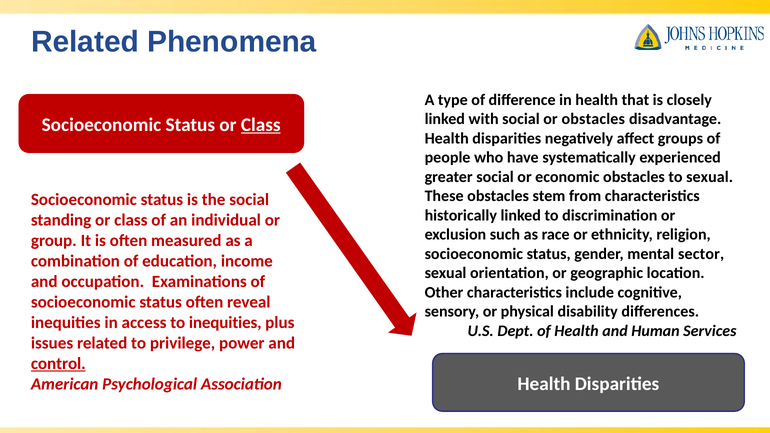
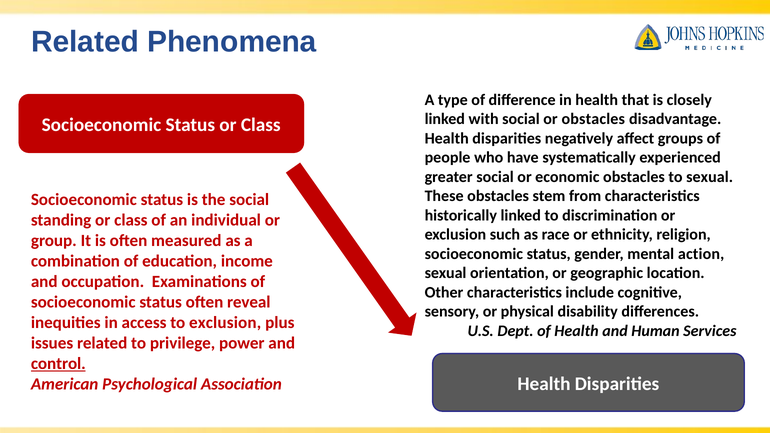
Class underline: present -> none (261, 125)
sector: sector -> action (701, 254)
to inequities: inequities -> exclusion (225, 323)
